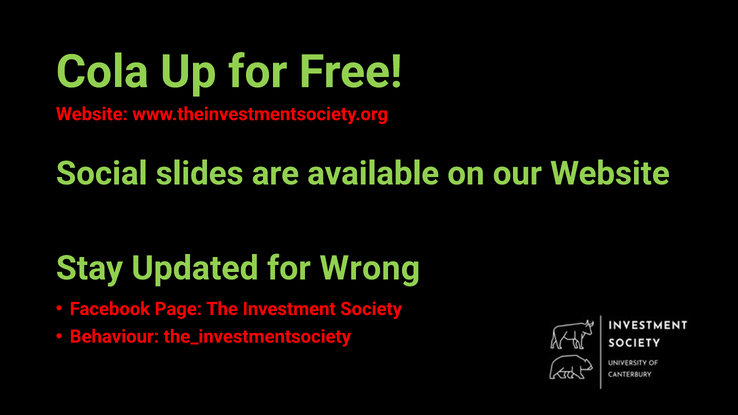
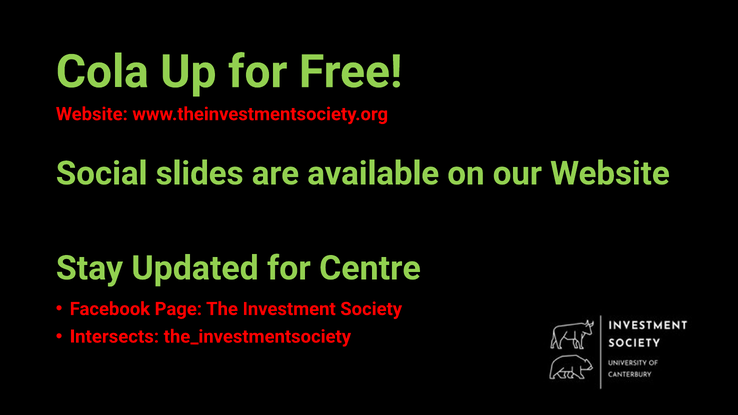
Wrong: Wrong -> Centre (370, 268)
Behaviour: Behaviour -> Intersects (114, 337)
